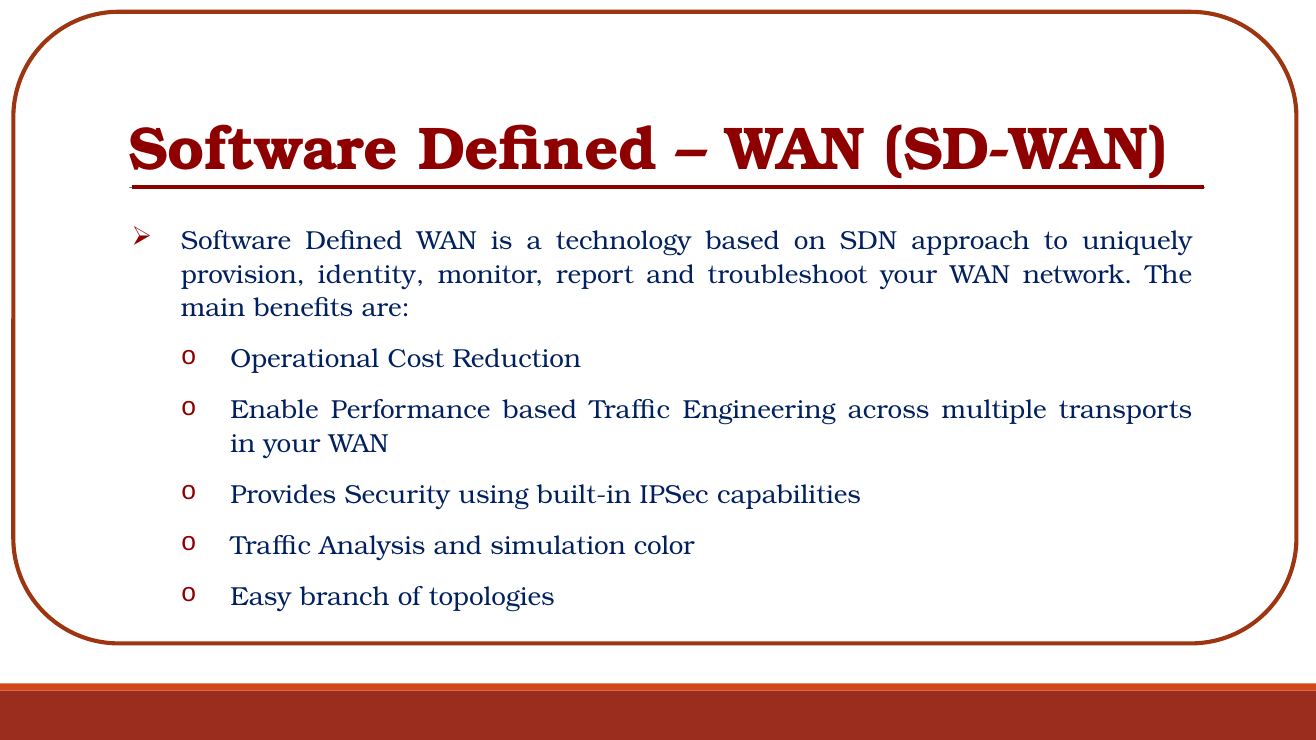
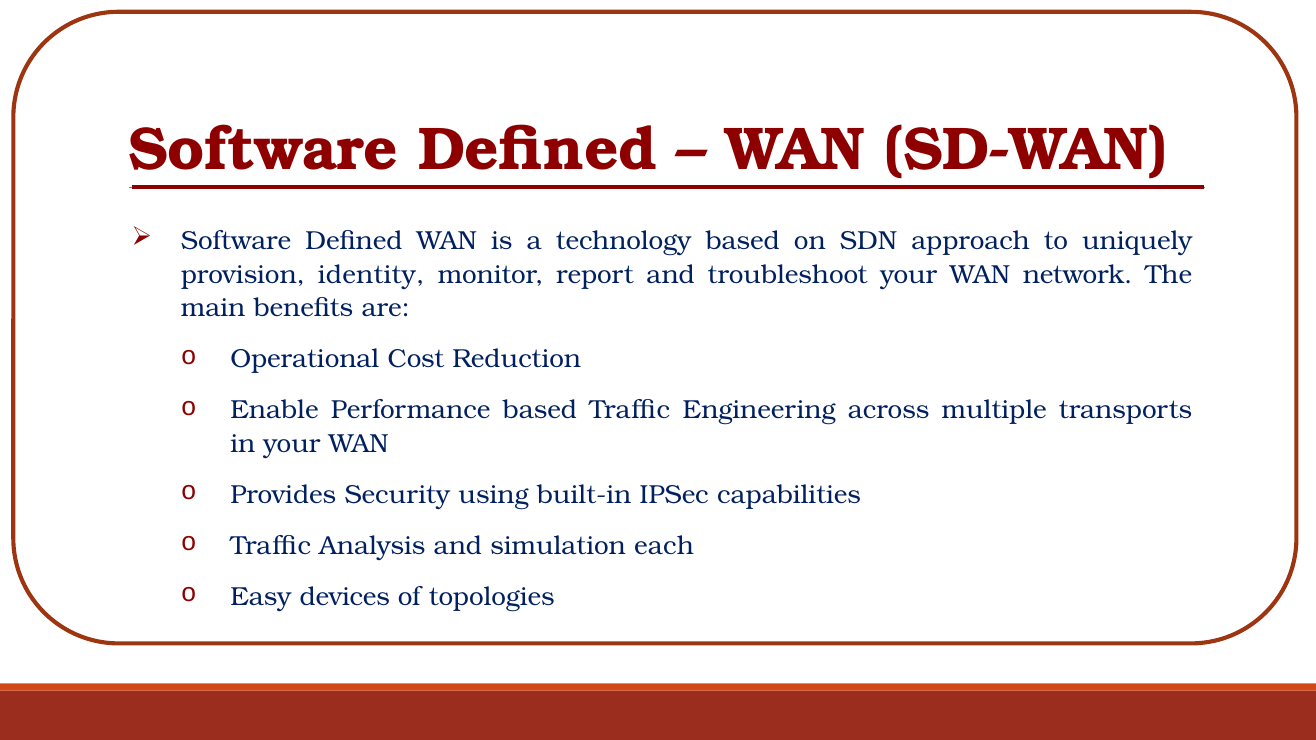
color: color -> each (664, 546)
branch: branch -> devices (345, 597)
